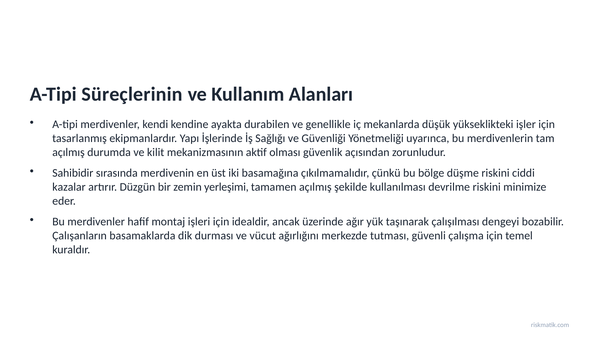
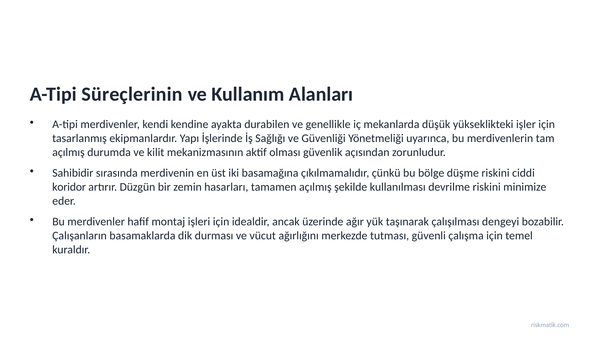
kazalar: kazalar -> koridor (69, 187)
yerleşimi: yerleşimi -> hasarları (226, 187)
